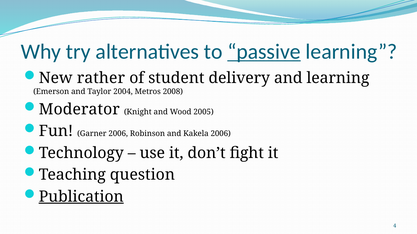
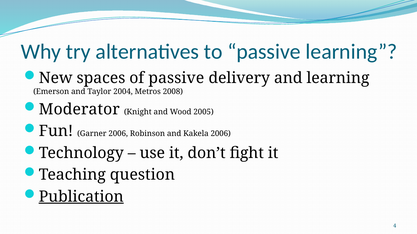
passive underline: present -> none (264, 52)
rather: rather -> spaces (101, 78)
of student: student -> passive (176, 78)
